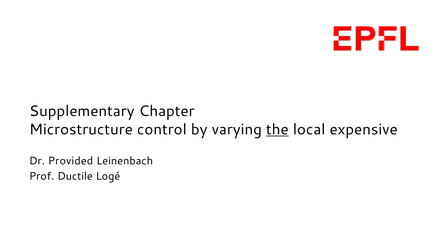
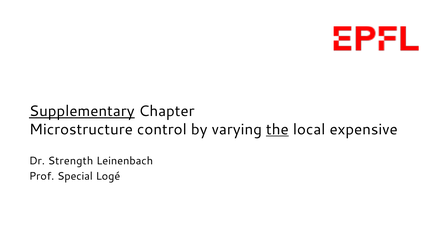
Supplementary underline: none -> present (82, 111)
Provided: Provided -> Strength (71, 161)
Ductile: Ductile -> Special (75, 176)
